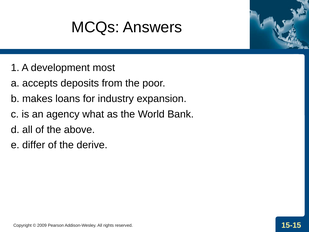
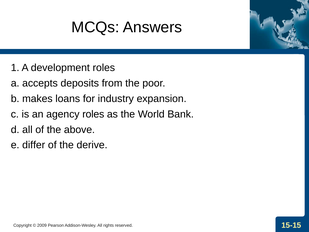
development most: most -> roles (104, 68)
agency what: what -> roles (93, 114)
